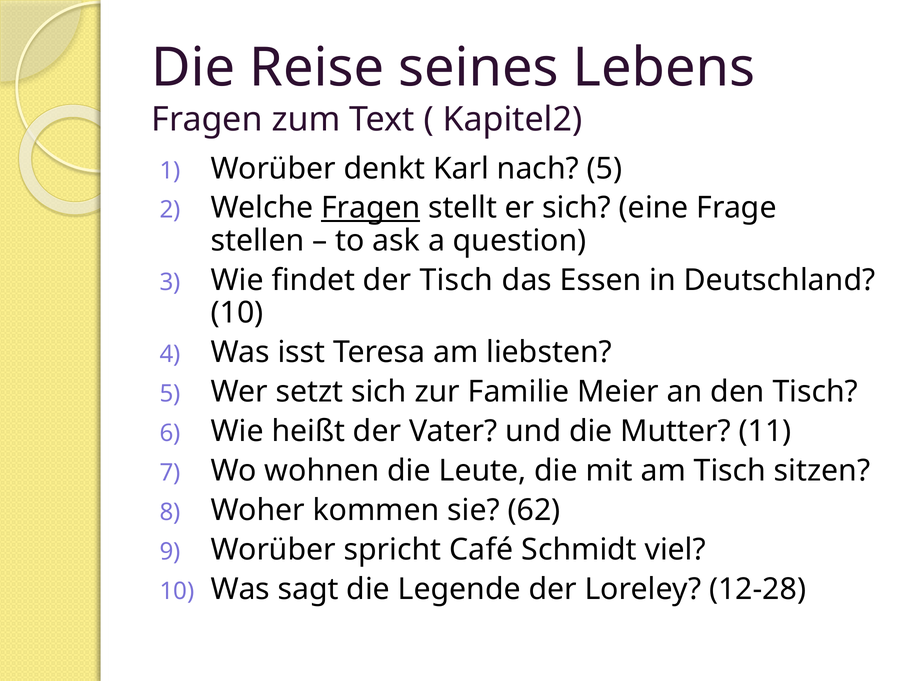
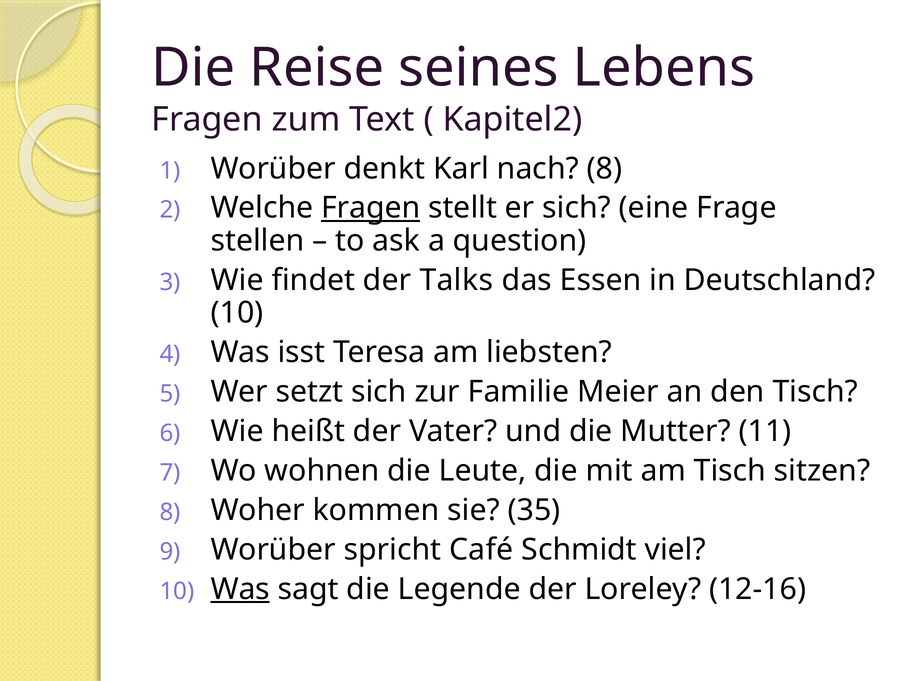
nach 5: 5 -> 8 (605, 169)
der Tisch: Tisch -> Talks (456, 280)
62: 62 -> 35 (534, 510)
Was underline: none -> present (240, 589)
12-28: 12-28 -> 12-16 (758, 589)
